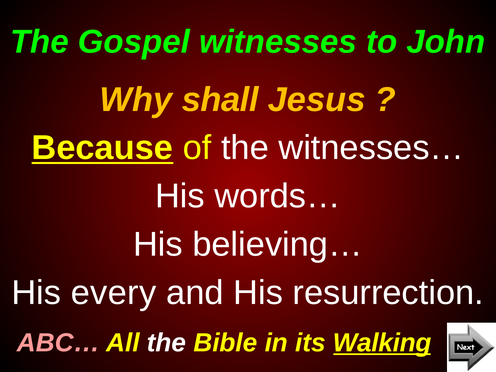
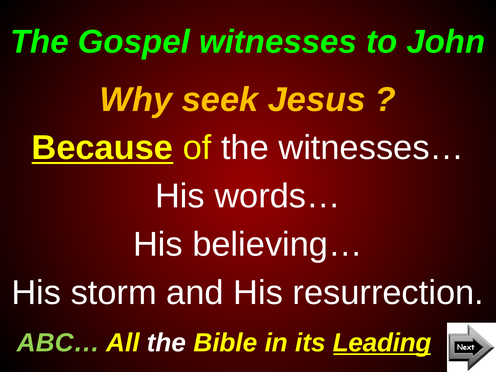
shall: shall -> seek (220, 100)
every: every -> storm (114, 293)
ABC… colour: pink -> light green (58, 343)
Walking: Walking -> Leading (382, 343)
